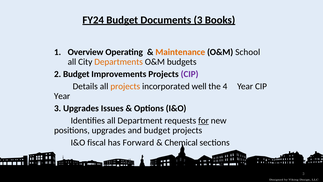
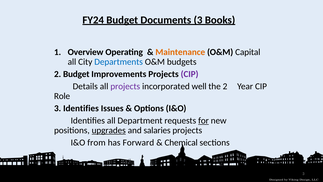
School: School -> Capital (248, 52)
Departments colour: orange -> blue (119, 62)
projects colour: orange -> purple (125, 86)
the 4: 4 -> 2 (225, 86)
Year: Year -> Role (62, 96)
3 Upgrades: Upgrades -> Identifies (81, 108)
upgrades underline: none -> present (109, 130)
and budget: budget -> salaries (157, 130)
fiscal: fiscal -> from (96, 142)
